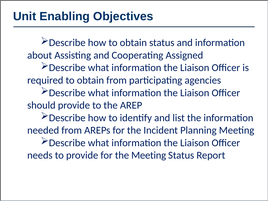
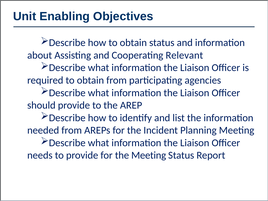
Assigned: Assigned -> Relevant (184, 55)
